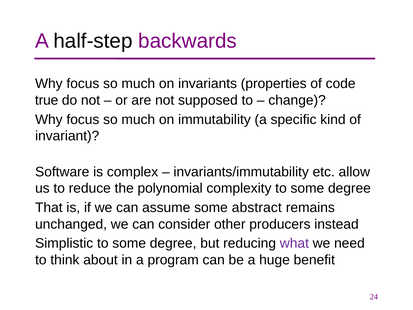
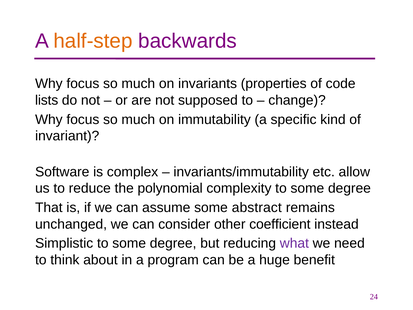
half-step colour: black -> orange (93, 41)
true: true -> lists (47, 100)
producers: producers -> coefficient (280, 224)
